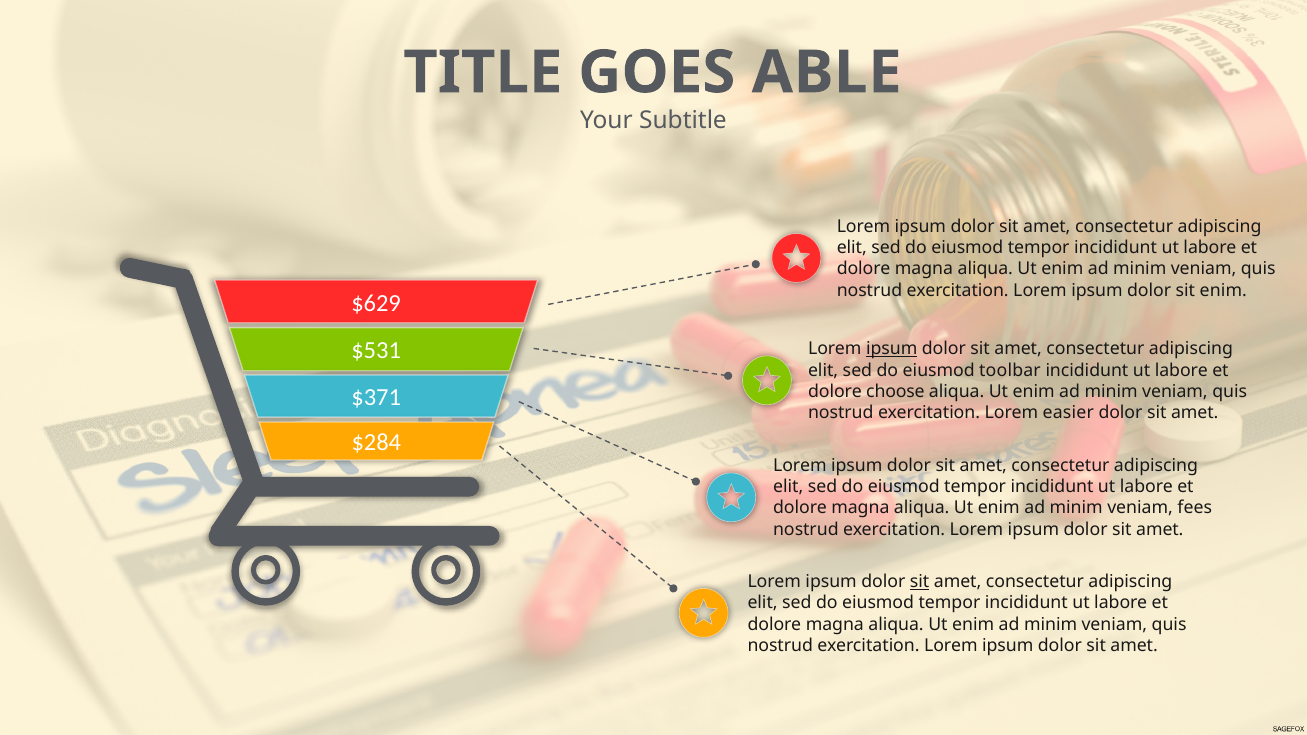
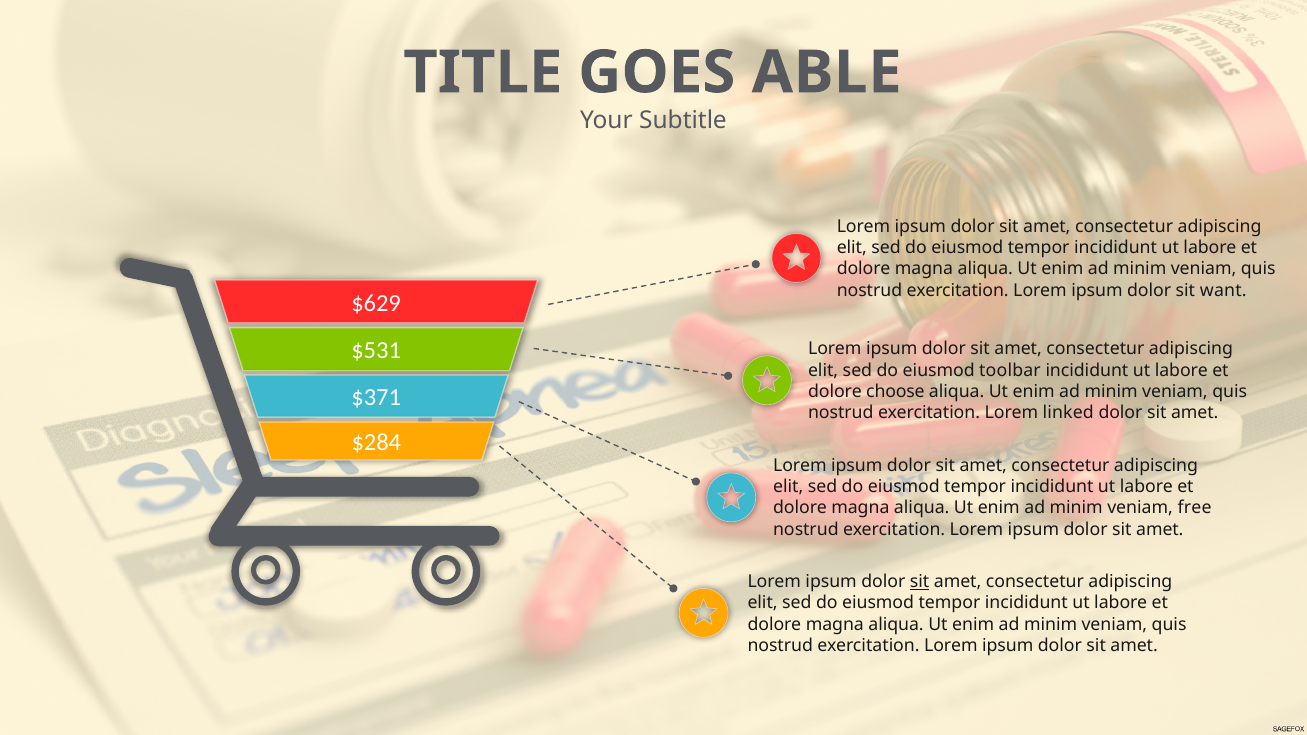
sit enim: enim -> want (1223, 290)
ipsum underline: present -> none (892, 349)
easier: easier -> linked (1068, 413)
fees: fees -> free (1195, 508)
